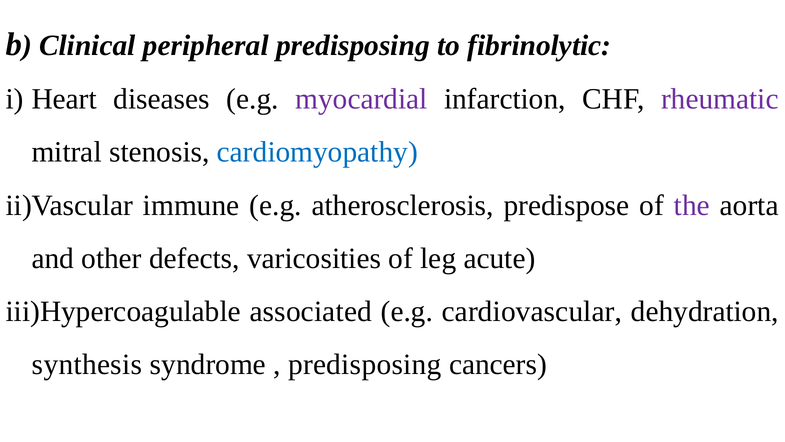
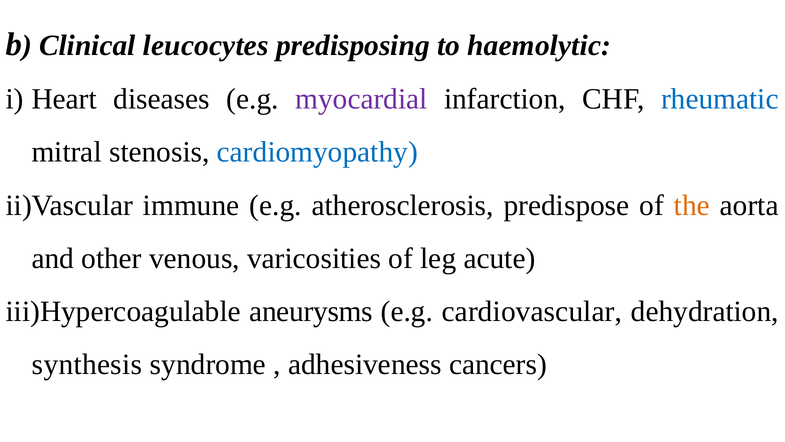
peripheral: peripheral -> leucocytes (206, 45)
fibrinolytic: fibrinolytic -> haemolytic (539, 45)
rheumatic colour: purple -> blue (720, 99)
the colour: purple -> orange (692, 205)
defects: defects -> venous (194, 258)
associated: associated -> aneurysms (311, 311)
predisposing: predisposing -> adhesiveness (365, 364)
